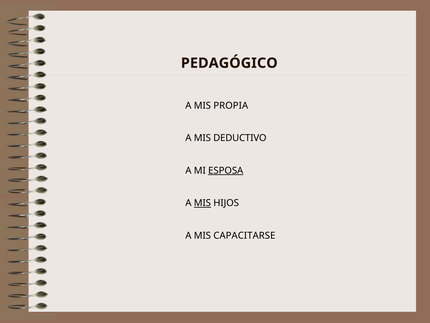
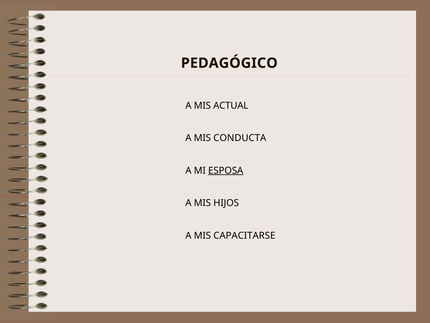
PROPIA: PROPIA -> ACTUAL (231, 105)
DEDUCTIVO: DEDUCTIVO -> CONDUCTA (240, 138)
MIS underline: present -> none (202, 203)
